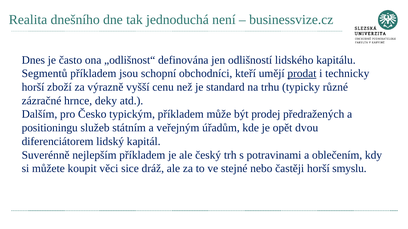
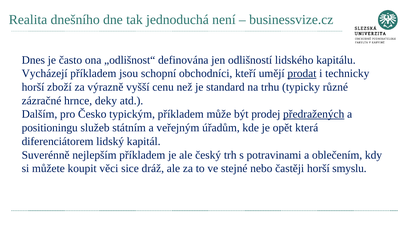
Segmentů: Segmentů -> Vycházejí (45, 74)
předražených underline: none -> present (314, 115)
dvou: dvou -> která (307, 128)
